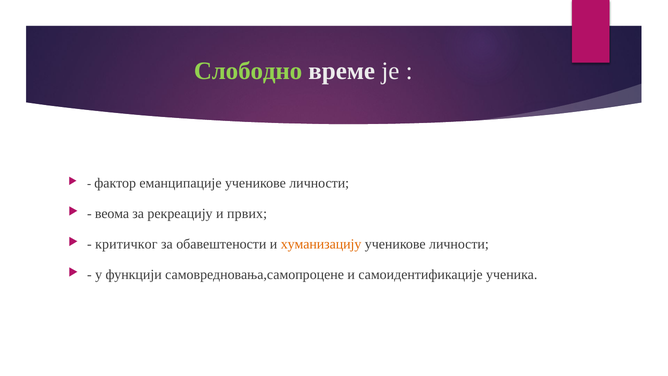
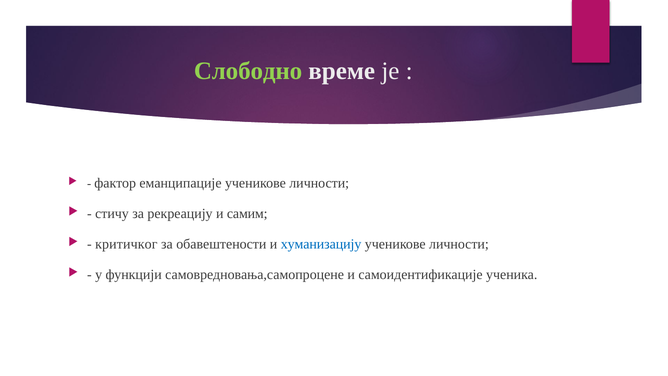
веома: веома -> стичу (112, 214)
првих: првих -> самим (247, 214)
хуманизацију colour: orange -> blue (321, 244)
